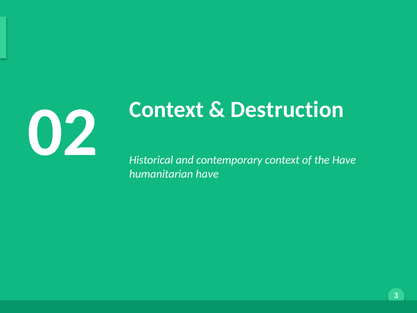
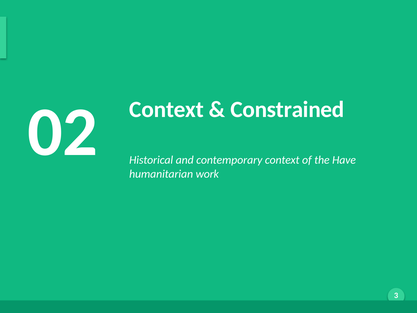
Destruction: Destruction -> Constrained (287, 109)
humanitarian have: have -> work (207, 174)
